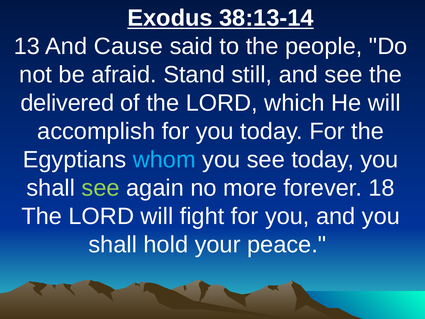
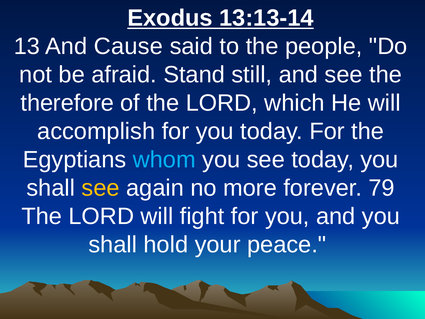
38:13-14: 38:13-14 -> 13:13-14 (266, 18)
delivered: delivered -> therefore (67, 103)
see colour: light green -> yellow (101, 188)
18: 18 -> 79 (382, 188)
